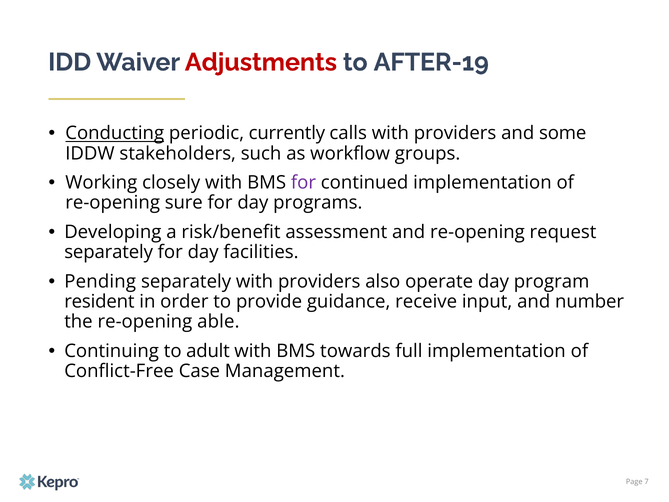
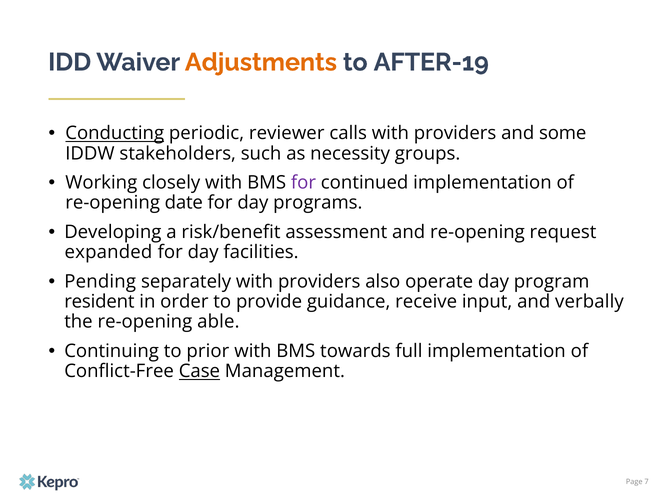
Adjustments colour: red -> orange (261, 62)
currently: currently -> reviewer (287, 133)
workflow: workflow -> necessity (350, 153)
sure: sure -> date (184, 203)
separately: separately -> expanded (108, 252)
number: number -> verbally (589, 302)
adult: adult -> prior (208, 351)
Case underline: none -> present (199, 371)
